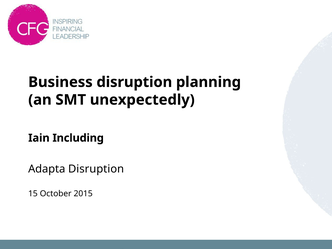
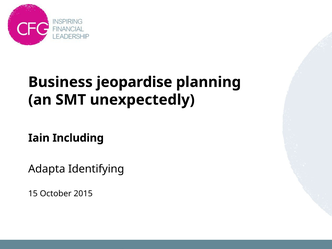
Business disruption: disruption -> jeopardise (134, 82)
Adapta Disruption: Disruption -> Identifying (96, 169)
